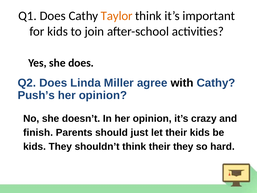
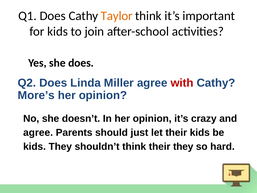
with colour: black -> red (182, 83)
Push’s: Push’s -> More’s (36, 95)
finish: finish -> agree (38, 132)
